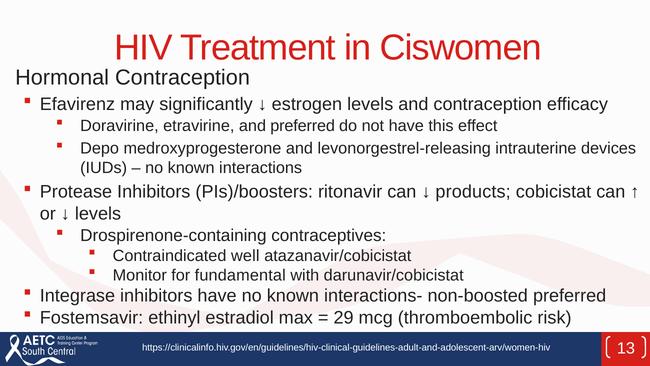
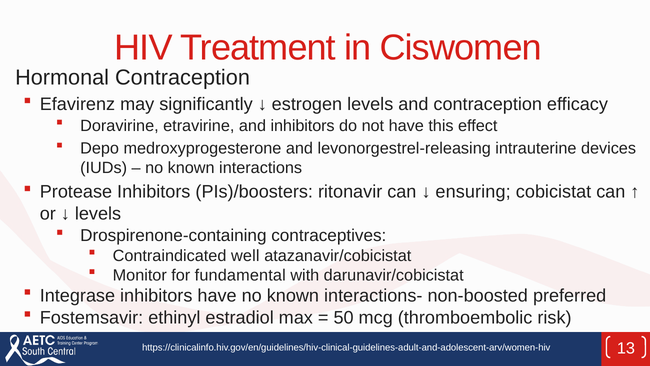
and preferred: preferred -> inhibitors (303, 126)
products: products -> ensuring (473, 192)
29: 29 -> 50 (344, 317)
